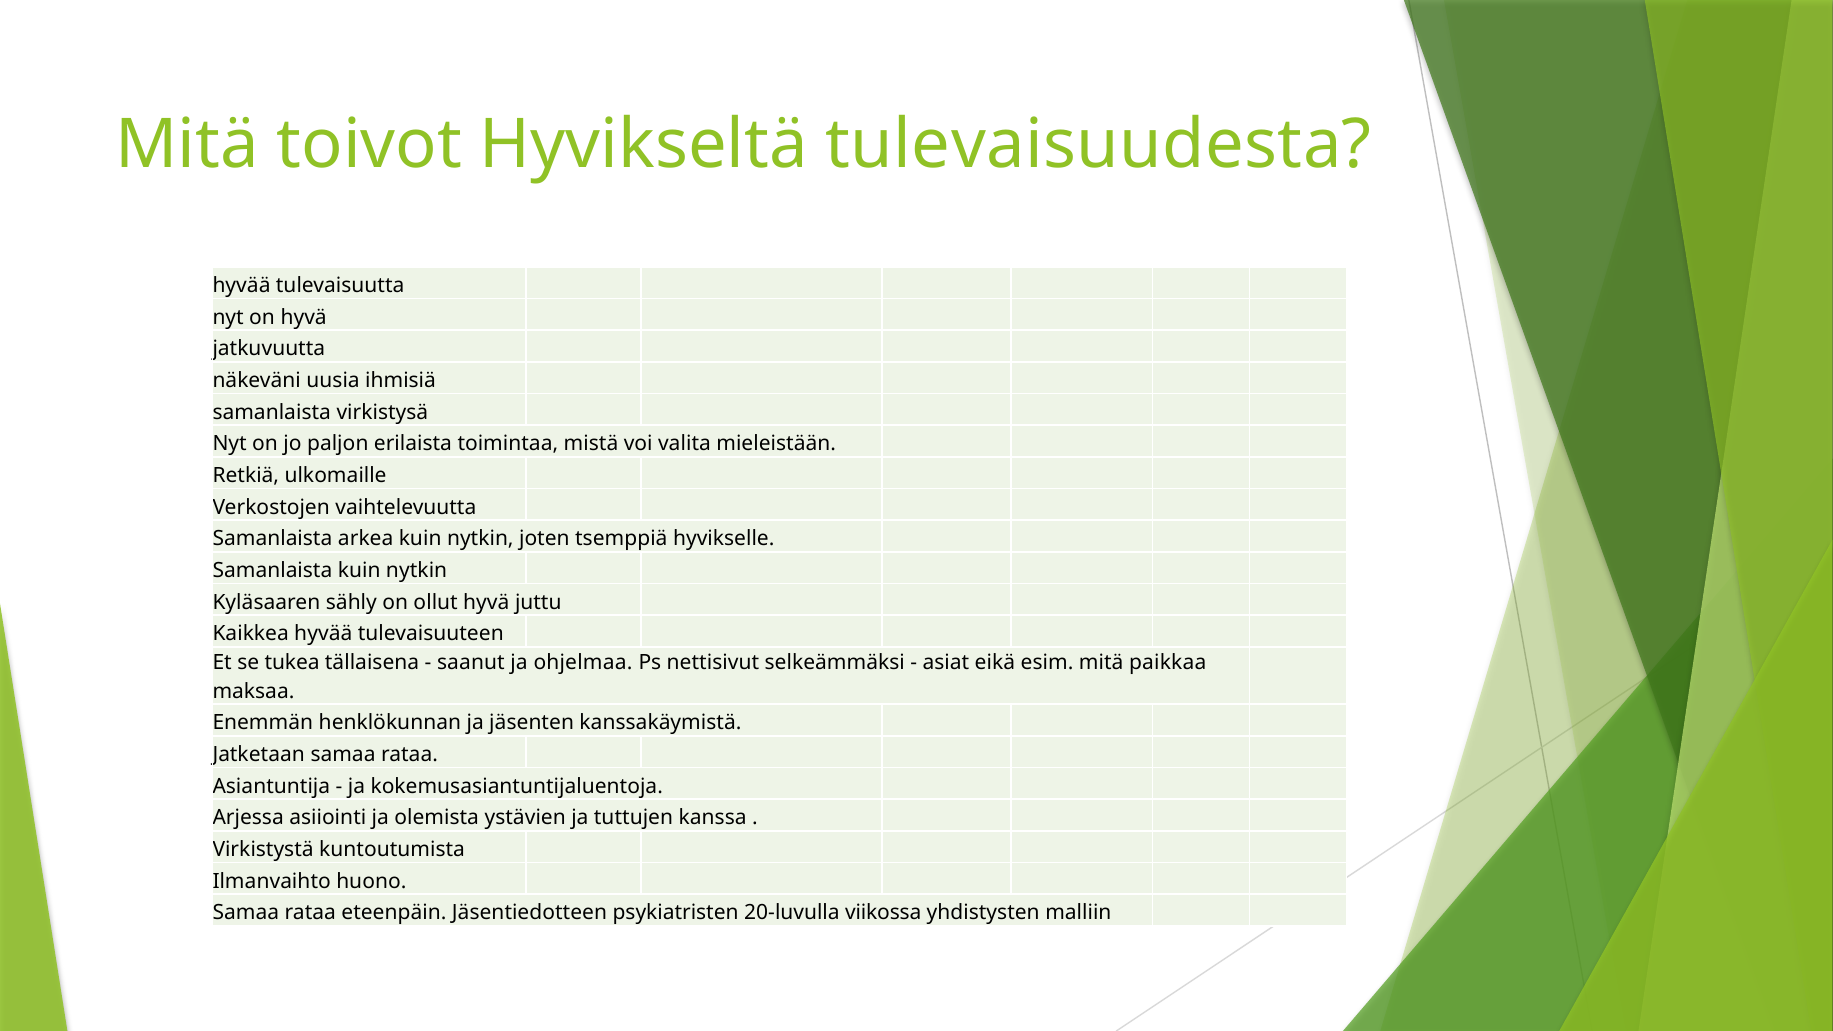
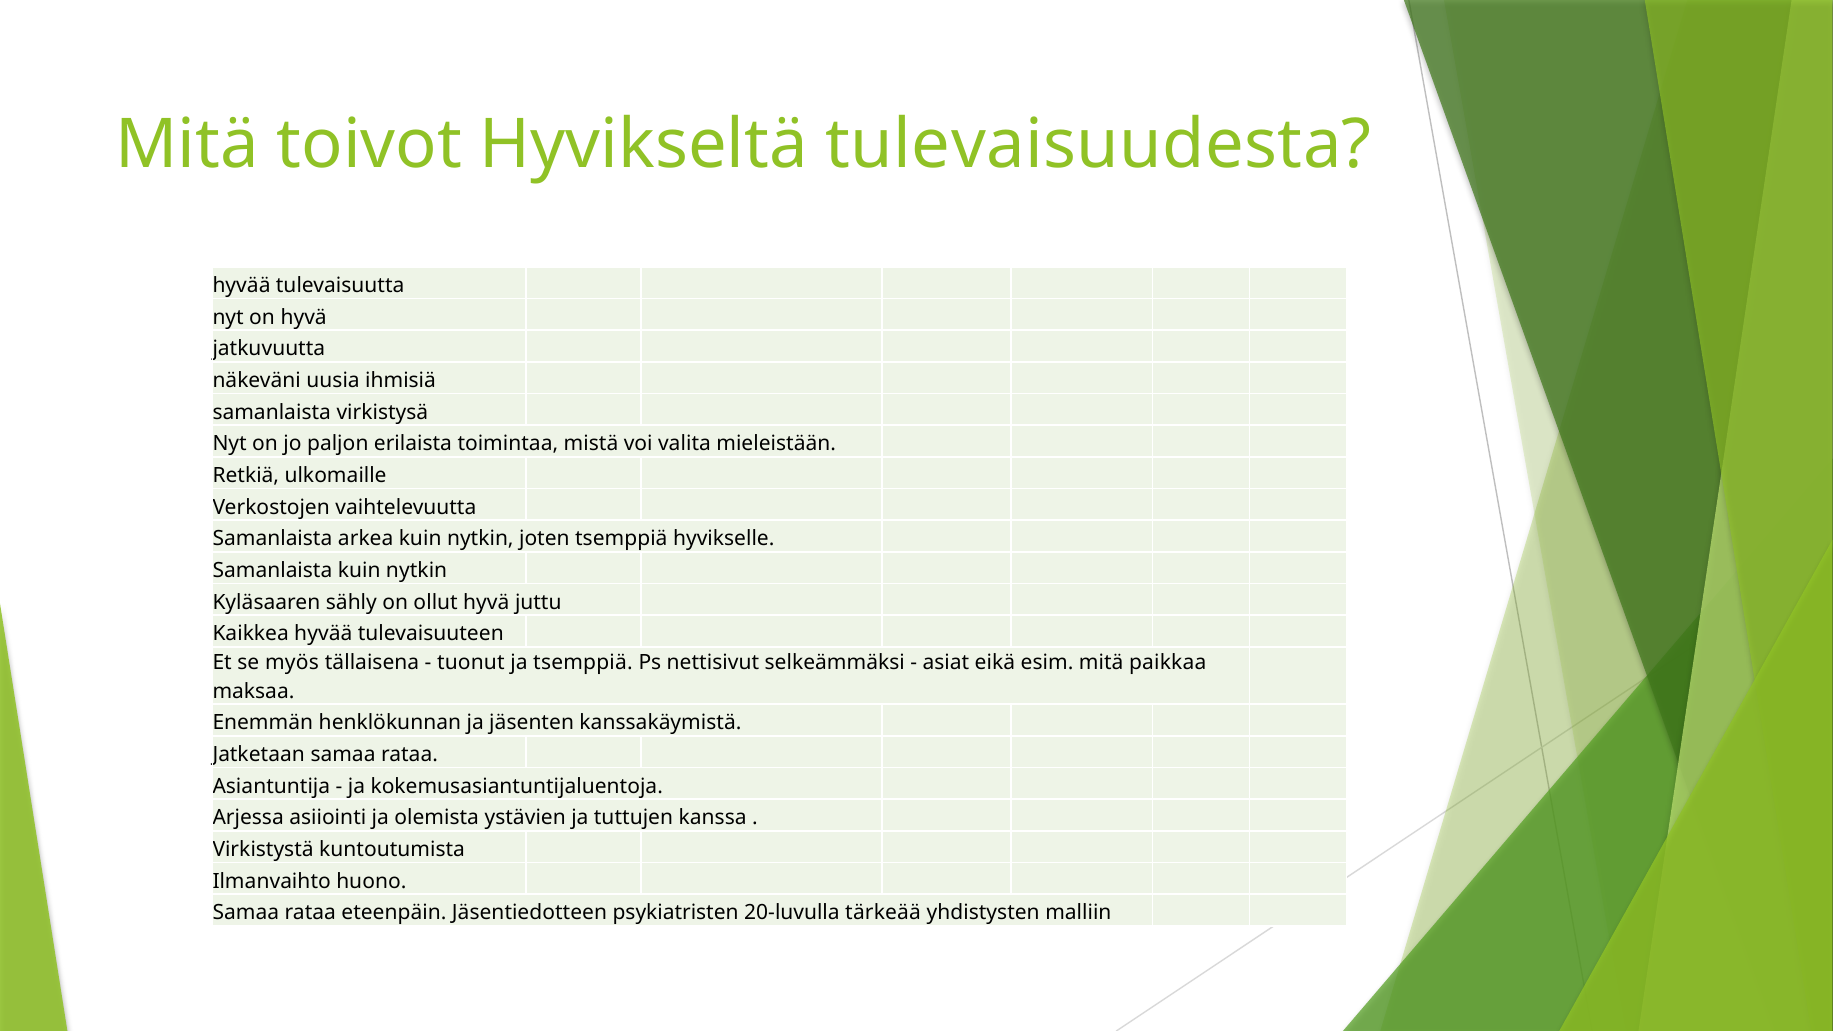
tukea: tukea -> myös (292, 663)
saanut: saanut -> tuonut (471, 663)
ja ohjelmaa: ohjelmaa -> tsemppiä (583, 663)
viikossa: viikossa -> tärkeää (883, 913)
